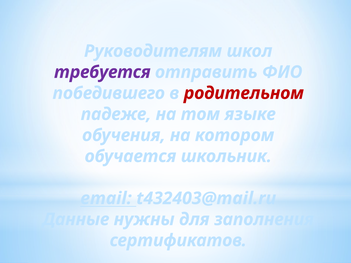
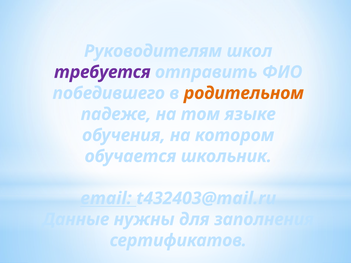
родительном colour: red -> orange (244, 93)
